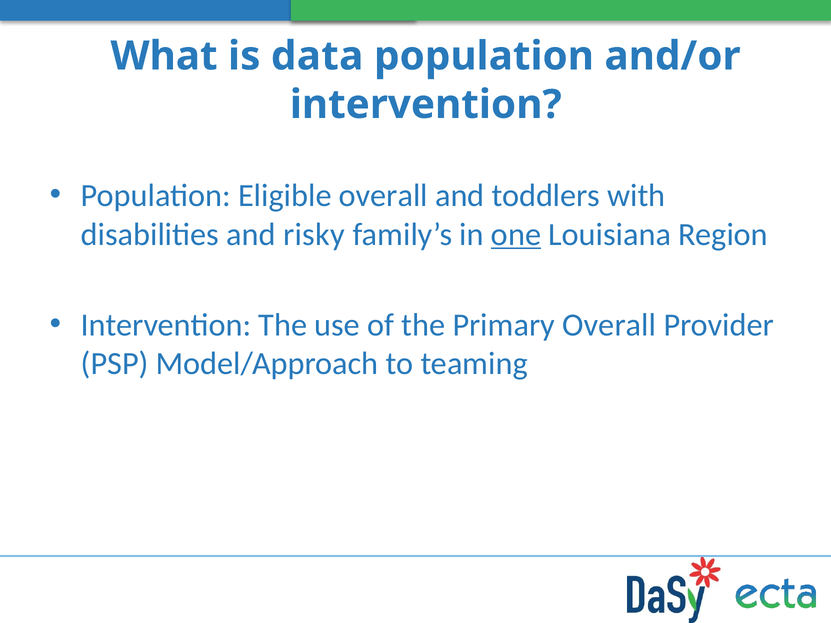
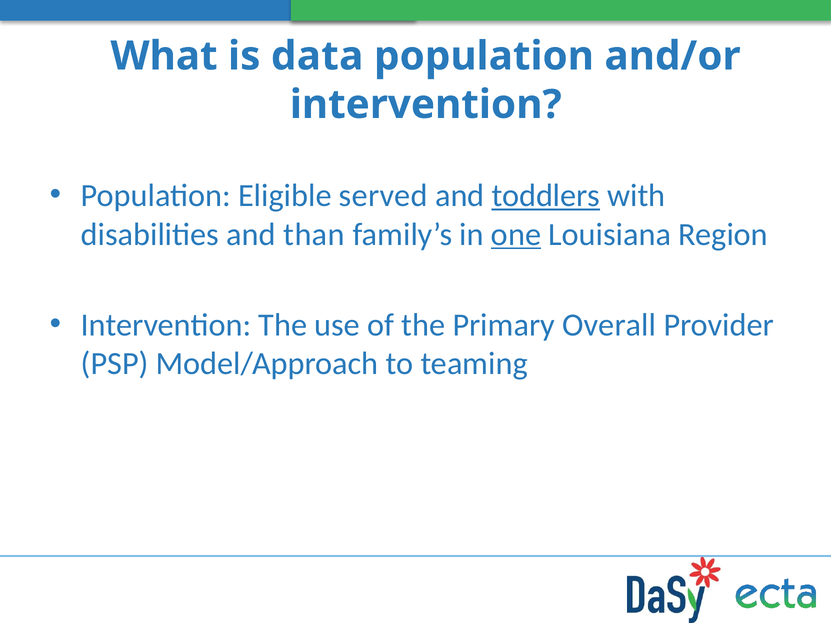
Eligible overall: overall -> served (383, 196)
toddlers underline: none -> present (546, 196)
risky: risky -> than (314, 234)
